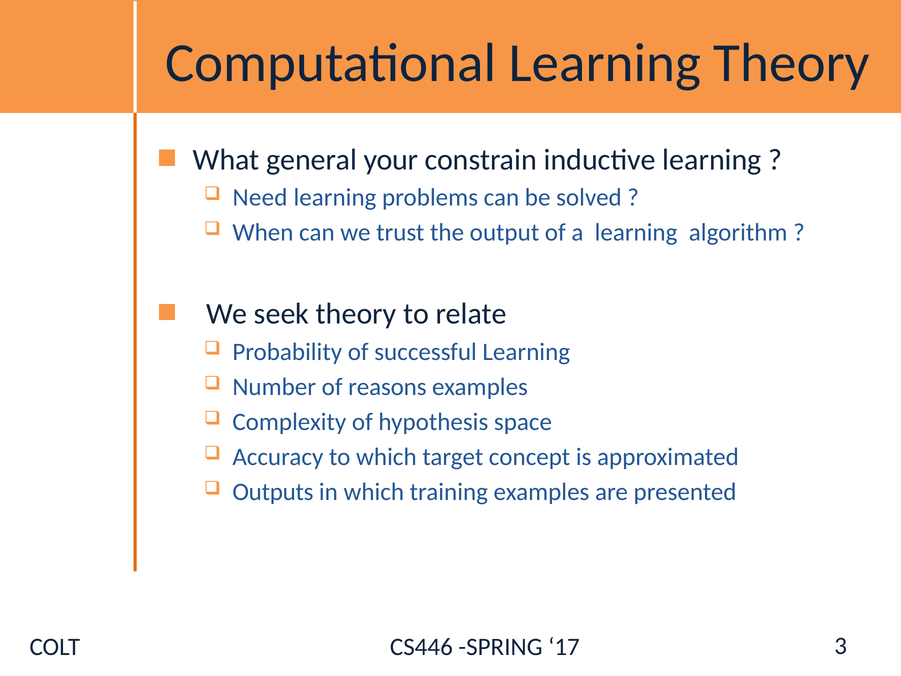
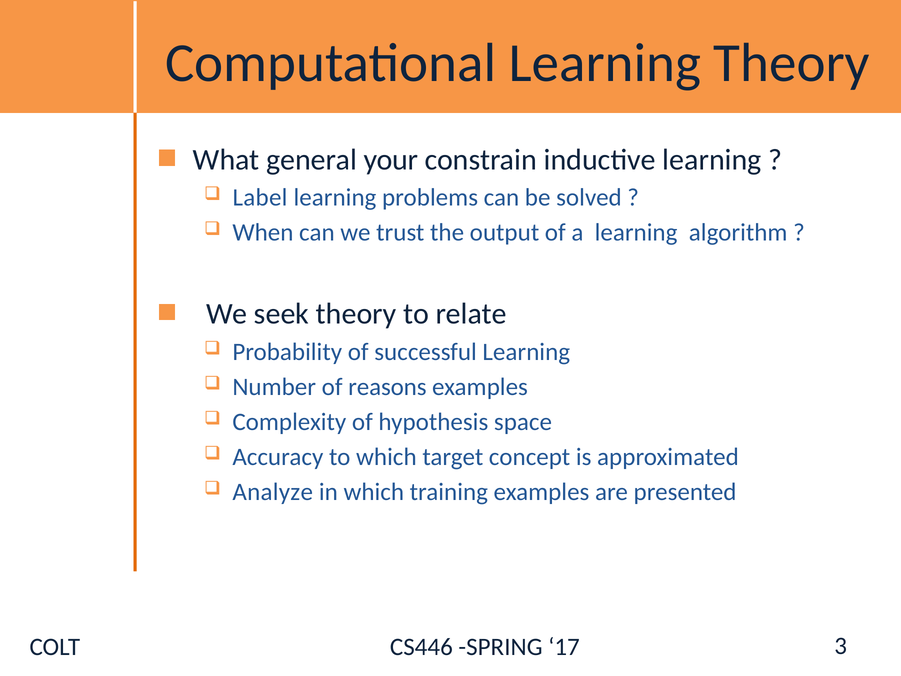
Need: Need -> Label (260, 197)
Outputs: Outputs -> Analyze (273, 492)
